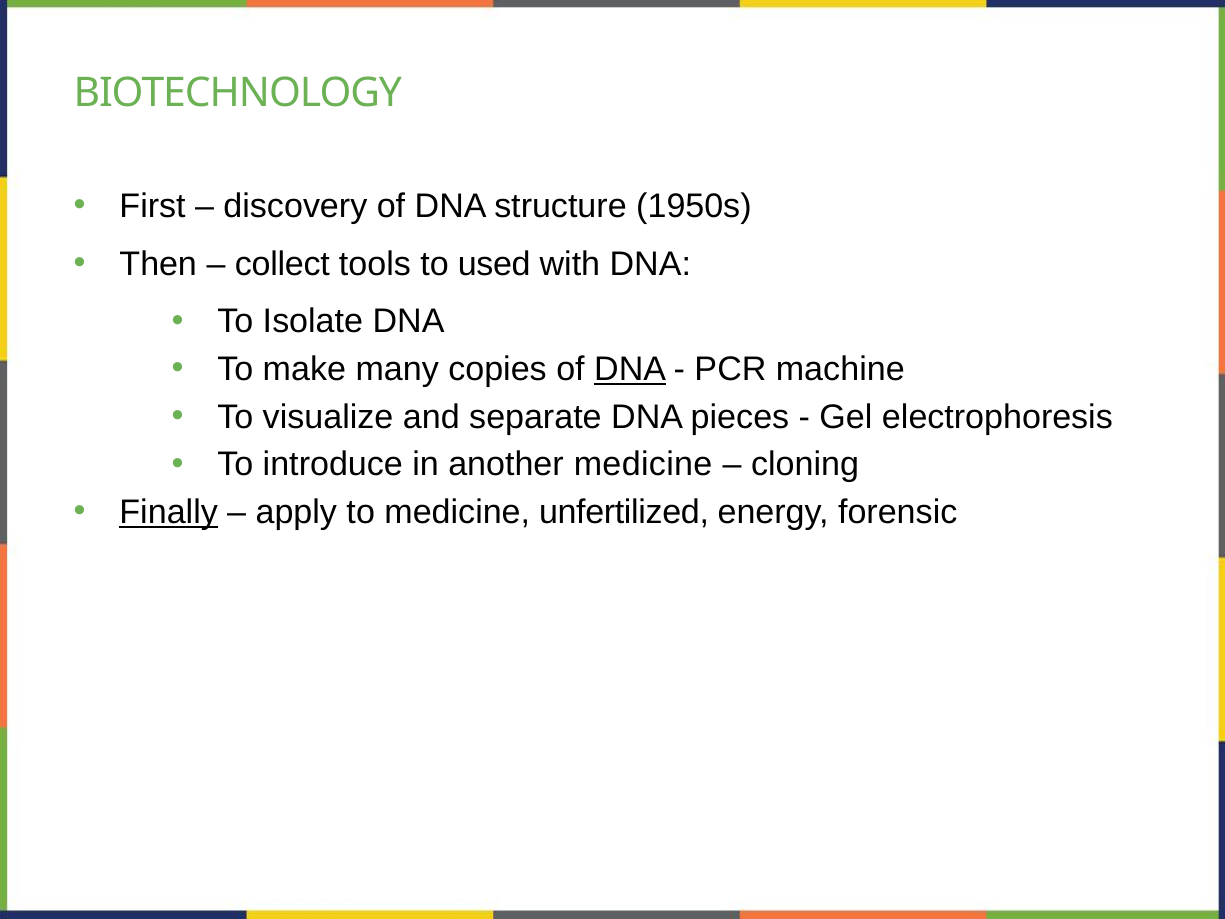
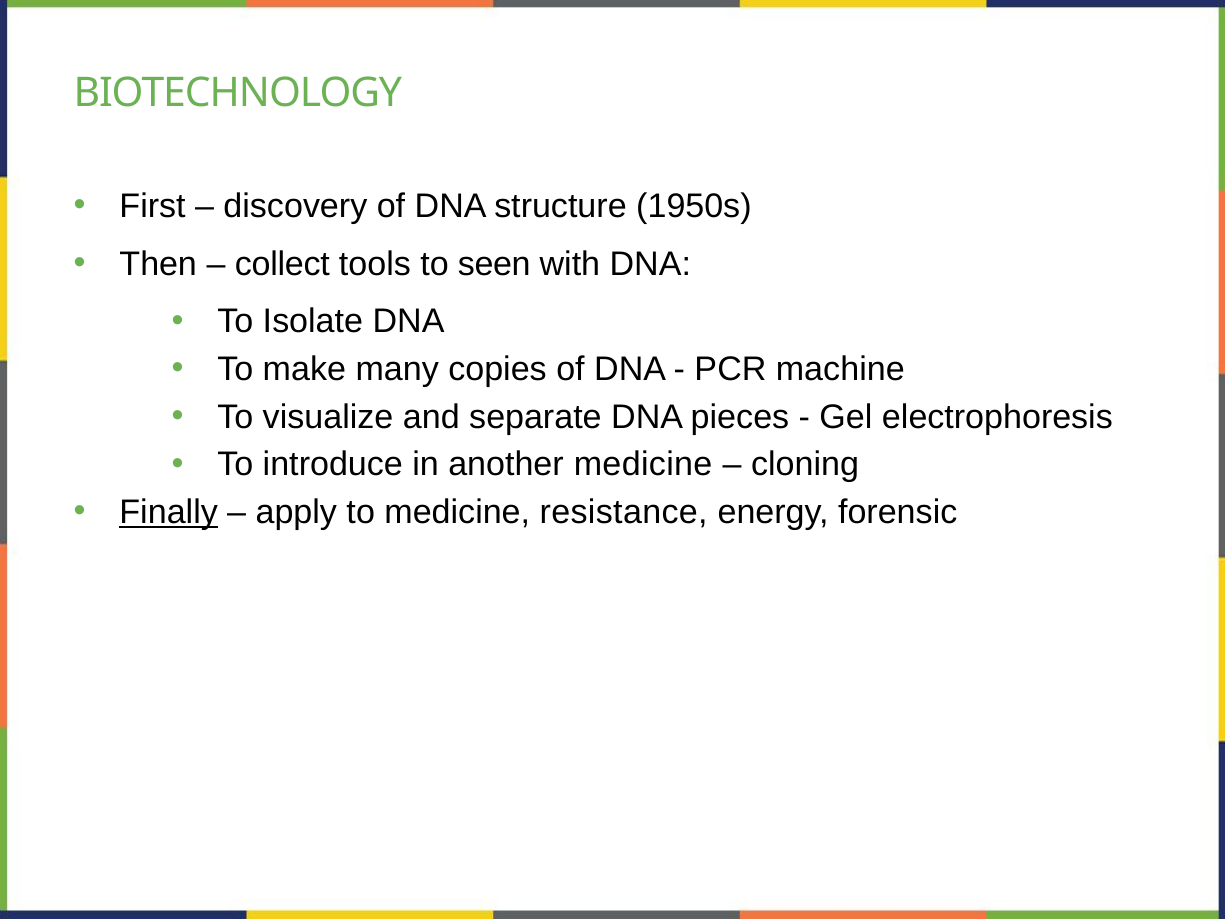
used: used -> seen (494, 264)
DNA underline: present -> none (630, 369)
unfertilized: unfertilized -> resistance (624, 512)
